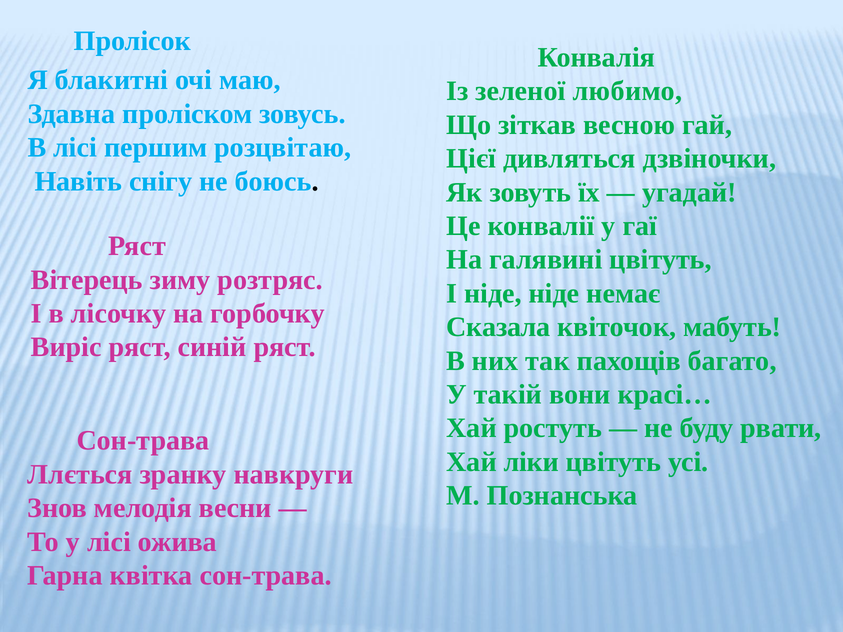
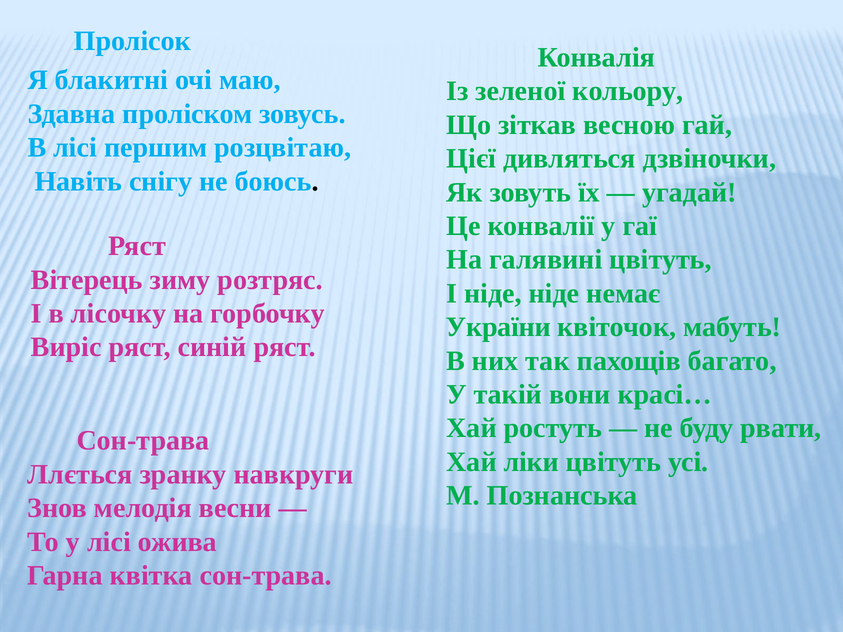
любимо: любимо -> кольору (628, 91)
Сказала: Сказала -> України (498, 327)
